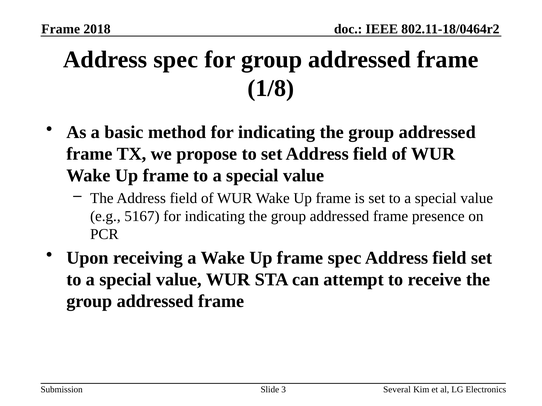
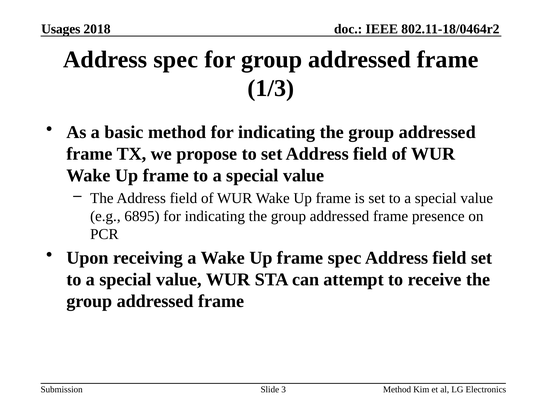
Frame: Frame -> Usages (61, 29)
1/8: 1/8 -> 1/3 (271, 88)
5167: 5167 -> 6895 (142, 216)
Several: Several -> Method (397, 390)
